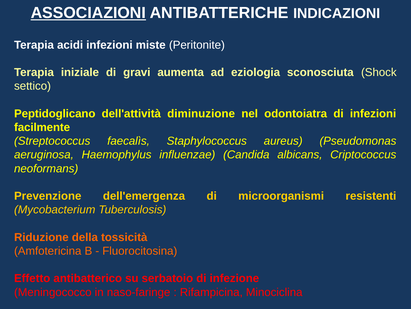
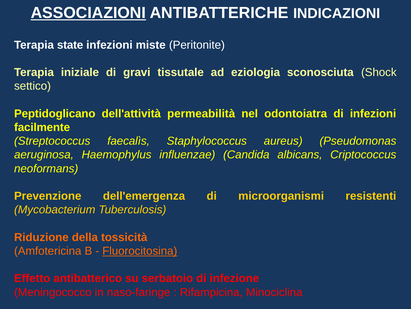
acidi: acidi -> state (70, 45)
aumenta: aumenta -> tissutale (181, 72)
diminuzione: diminuzione -> permeabilità (201, 113)
Fluorocitosina underline: none -> present (140, 250)
